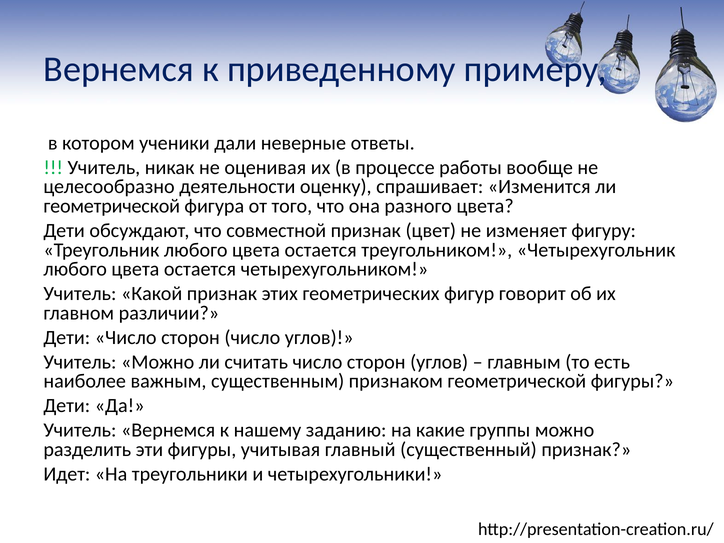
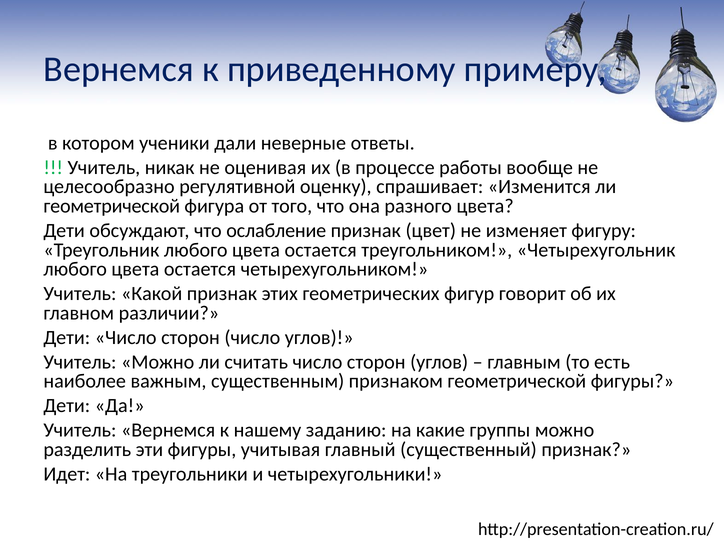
деятельности: деятельности -> регулятивной (237, 187)
совместной: совместной -> ослабление (276, 231)
